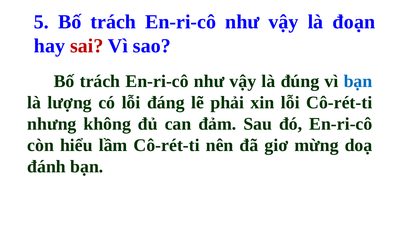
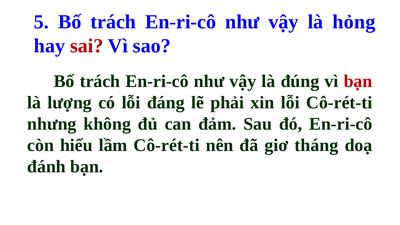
đoạn: đoạn -> hỏng (354, 22)
bạn colour: blue -> red (358, 81)
mừng: mừng -> tháng (316, 145)
